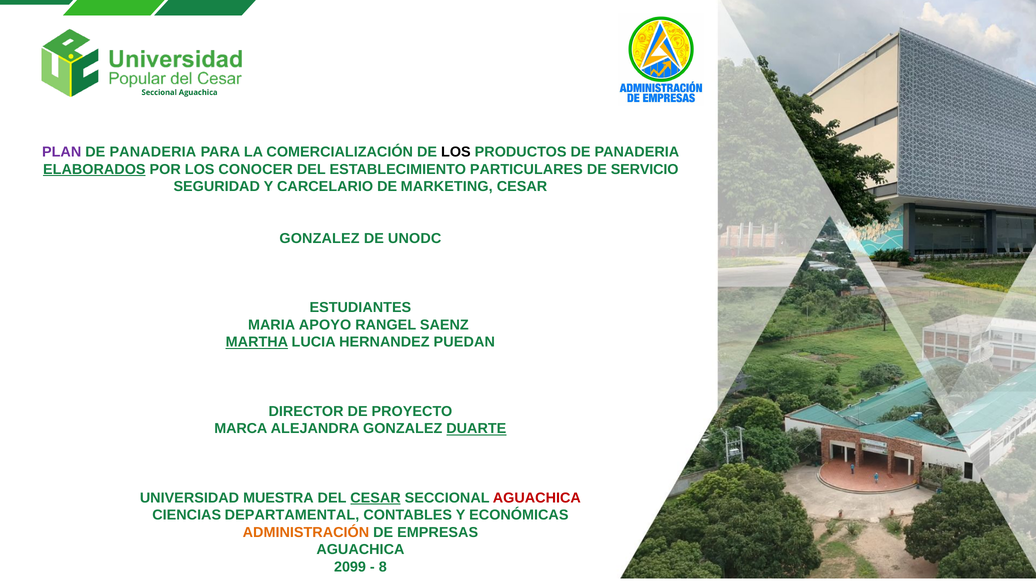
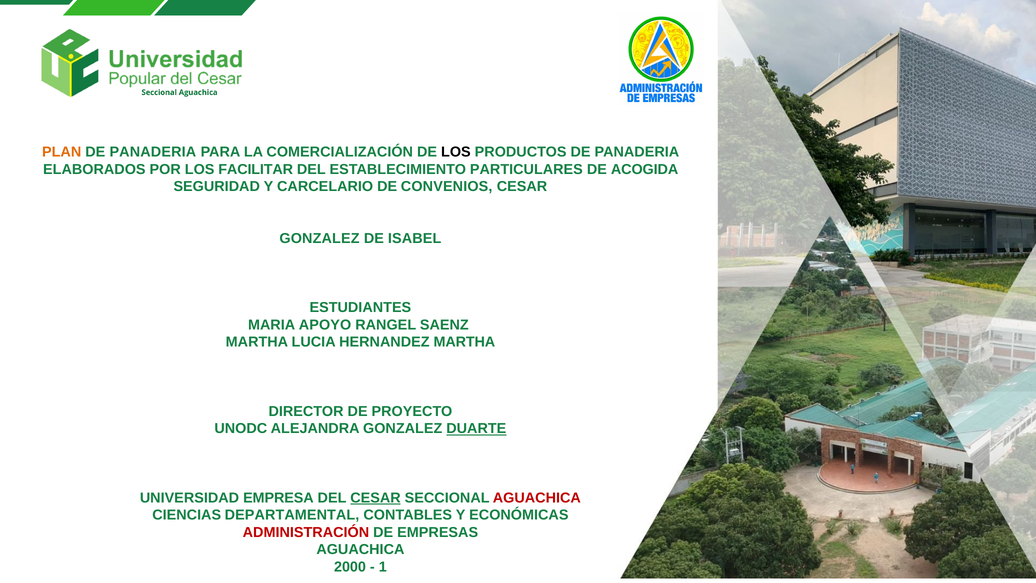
PLAN colour: purple -> orange (62, 152)
ELABORADOS underline: present -> none (94, 169)
CONOCER: CONOCER -> FACILITAR (256, 169)
SERVICIO: SERVICIO -> ACOGIDA (645, 169)
MARKETING: MARKETING -> CONVENIOS (447, 187)
UNODC: UNODC -> ISABEL (415, 238)
MARTHA underline: present -> none (257, 342)
HERNANDEZ PUEDAN: PUEDAN -> MARTHA (464, 342)
MARCA: MARCA -> UNODC (241, 428)
MUESTRA: MUESTRA -> EMPRESA (278, 498)
ADMINISTRACIÓN colour: orange -> red (306, 532)
2099: 2099 -> 2000 (350, 567)
8: 8 -> 1 (383, 567)
